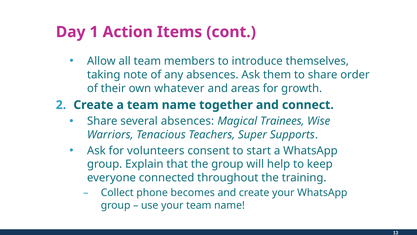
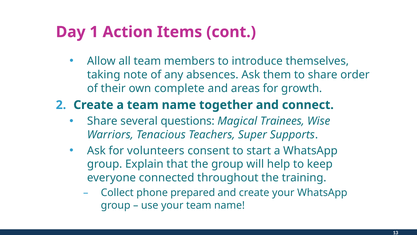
whatever: whatever -> complete (179, 88)
several absences: absences -> questions (188, 121)
becomes: becomes -> prepared (193, 193)
